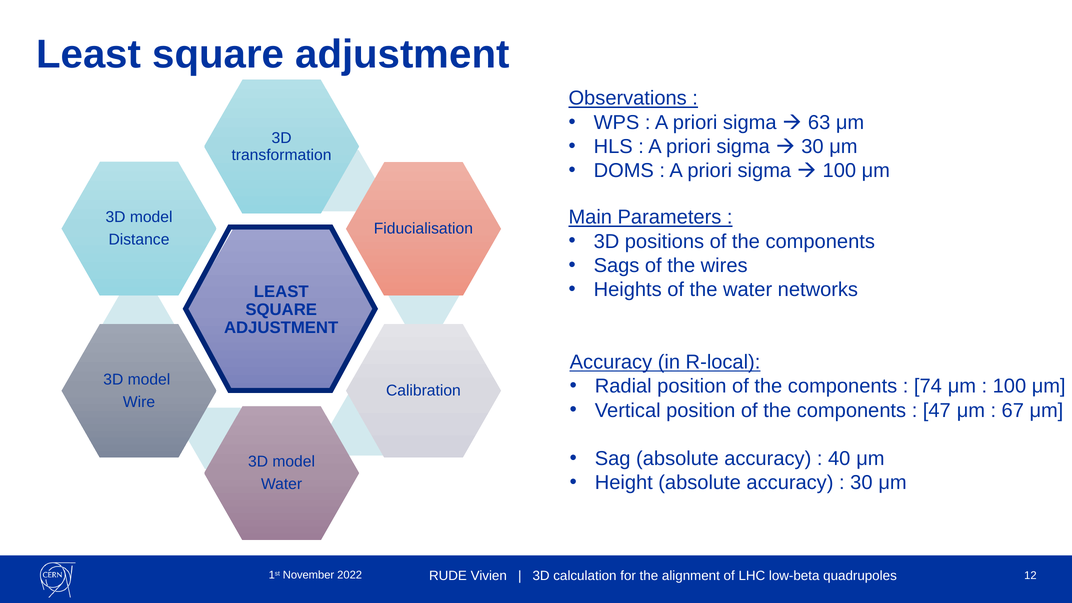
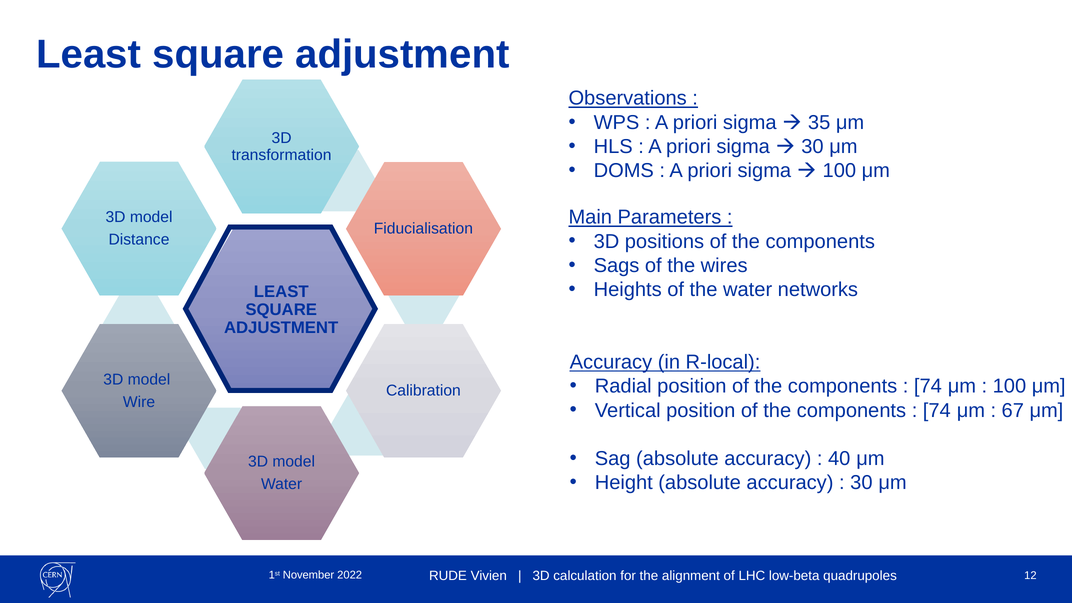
63: 63 -> 35 (819, 122)
47: 47 -> 74 (937, 410)
